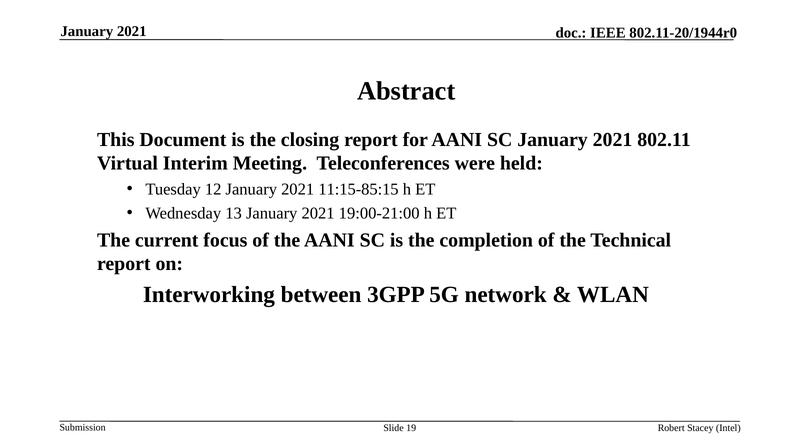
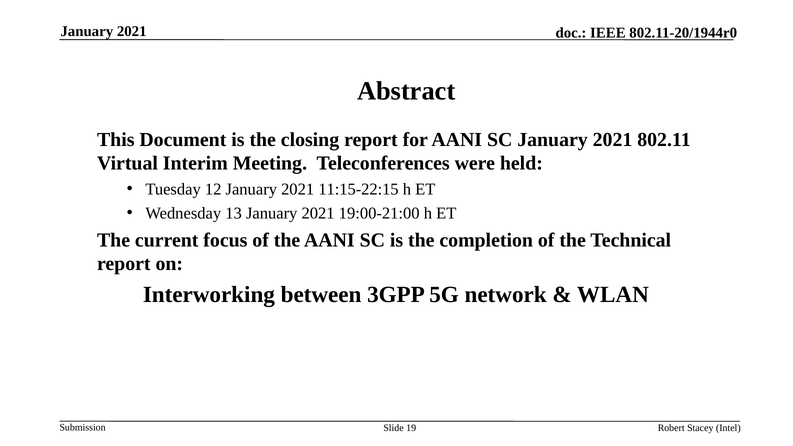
11:15-85:15: 11:15-85:15 -> 11:15-22:15 (359, 189)
